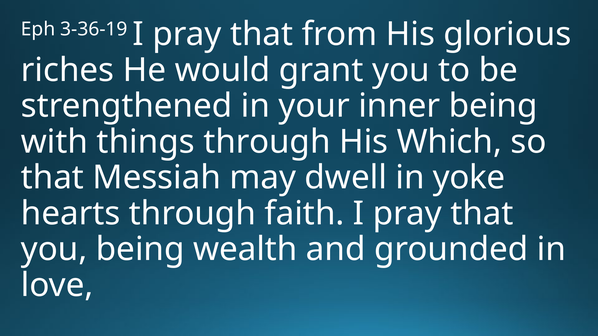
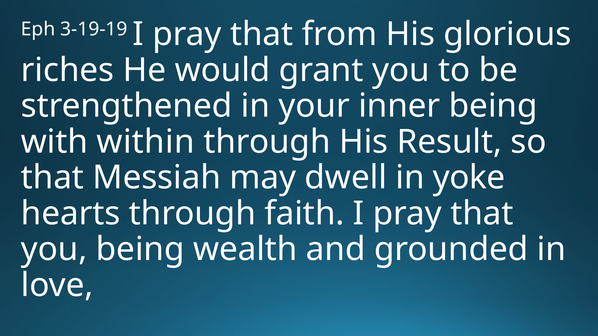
3-36-19: 3-36-19 -> 3-19-19 (94, 29)
things: things -> within (146, 142)
Which: Which -> Result (449, 142)
